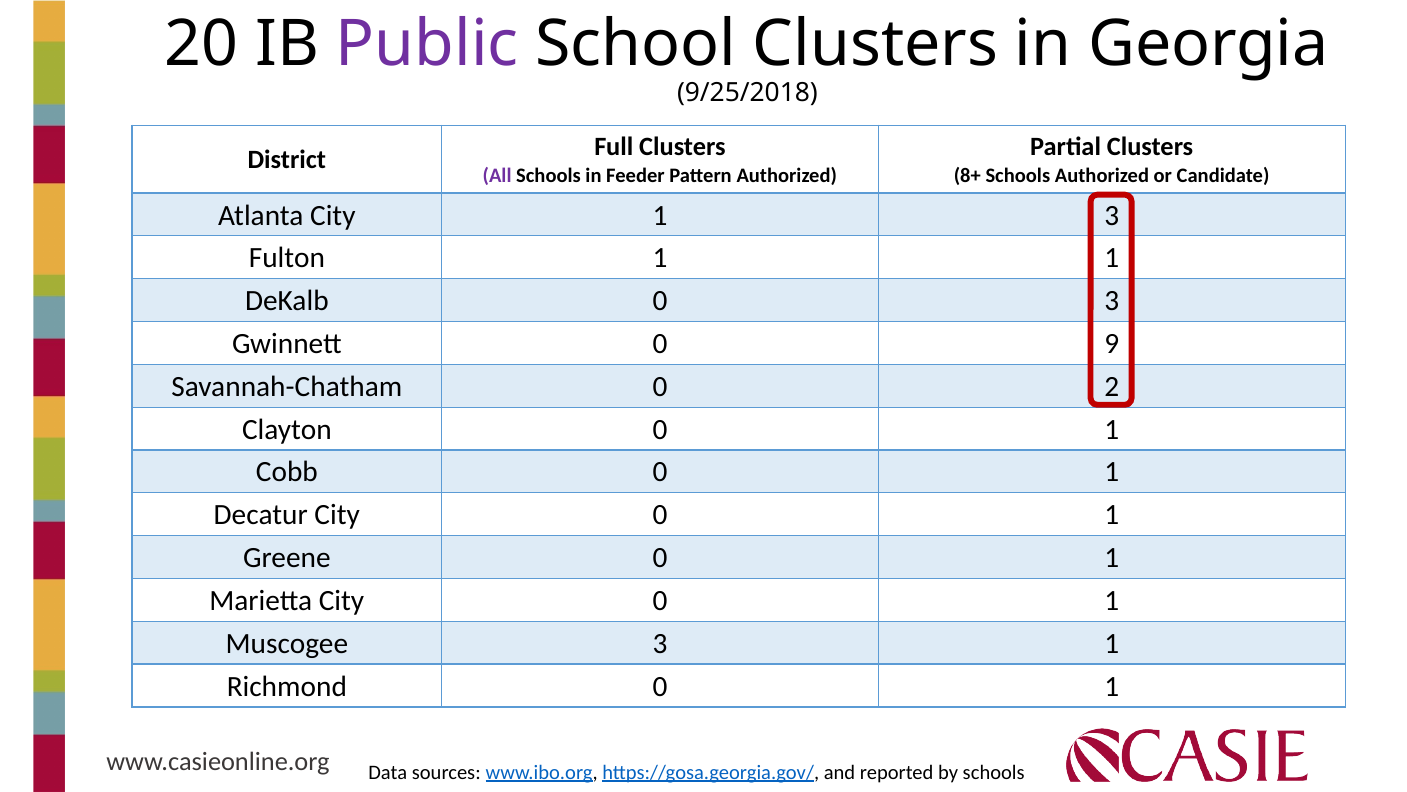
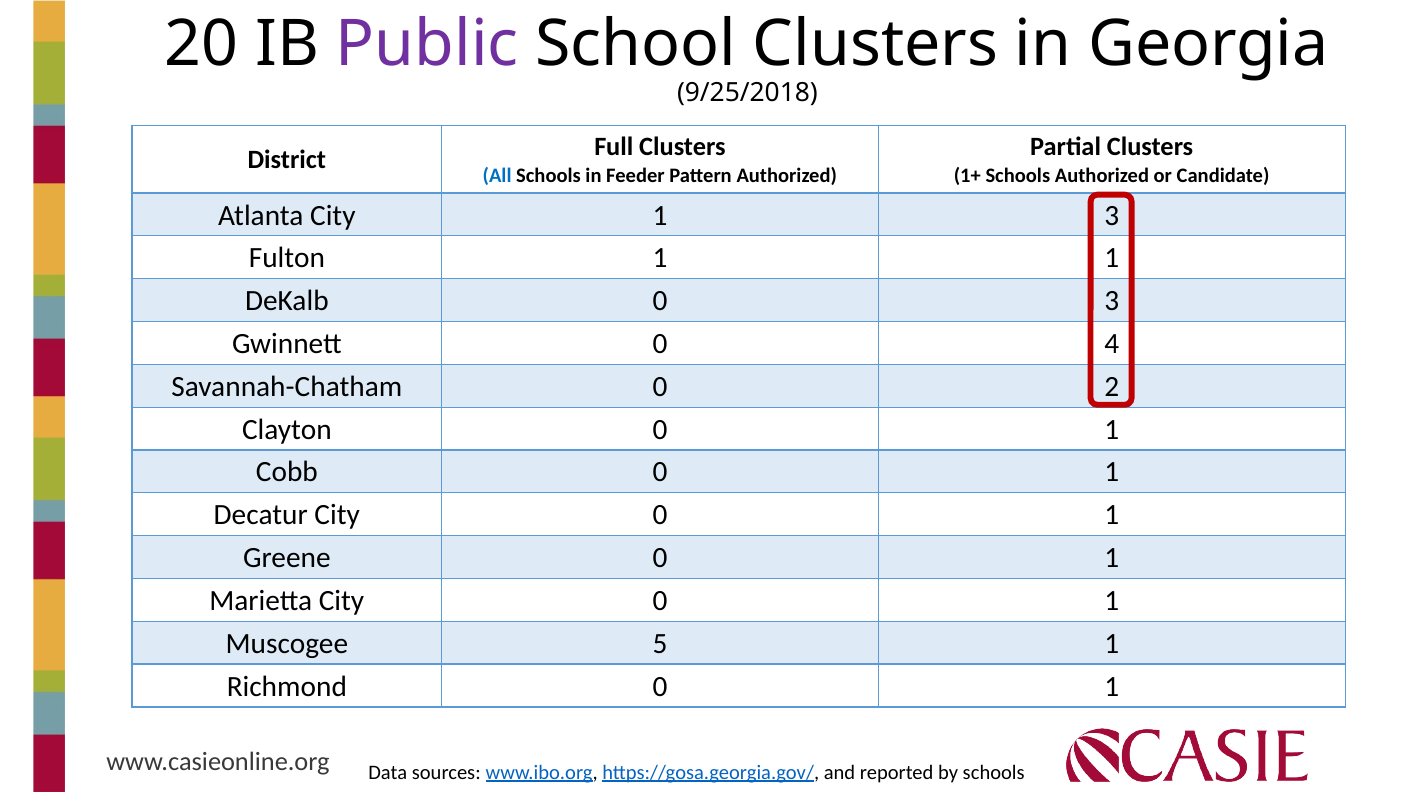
All colour: purple -> blue (497, 175)
8+: 8+ -> 1+ (967, 175)
9: 9 -> 4 (1112, 344)
Muscogee 3: 3 -> 5 (660, 643)
